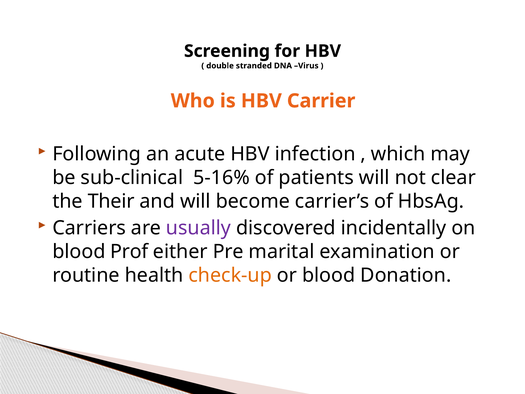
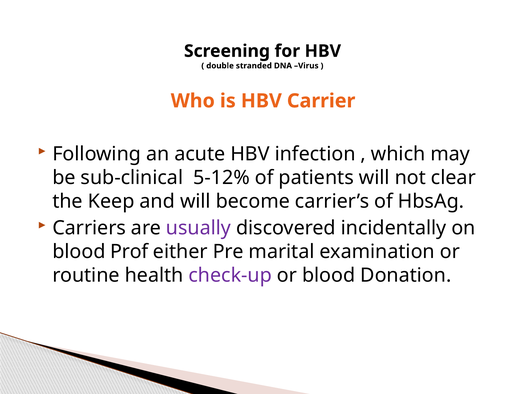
5-16%: 5-16% -> 5-12% (222, 178)
Their: Their -> Keep (111, 201)
check-up colour: orange -> purple (230, 275)
